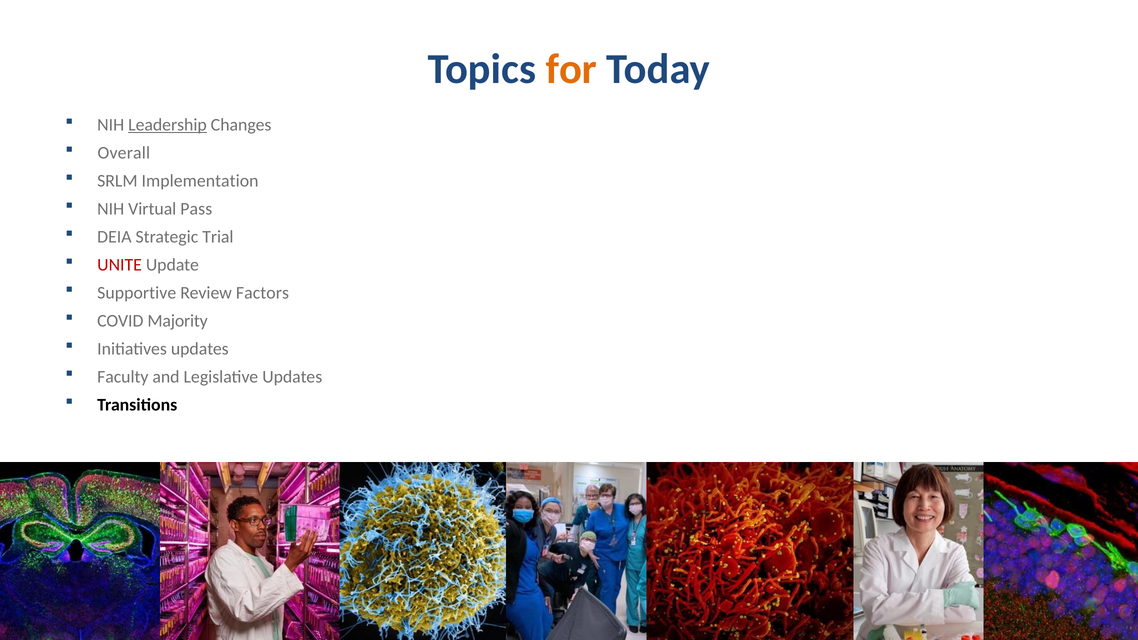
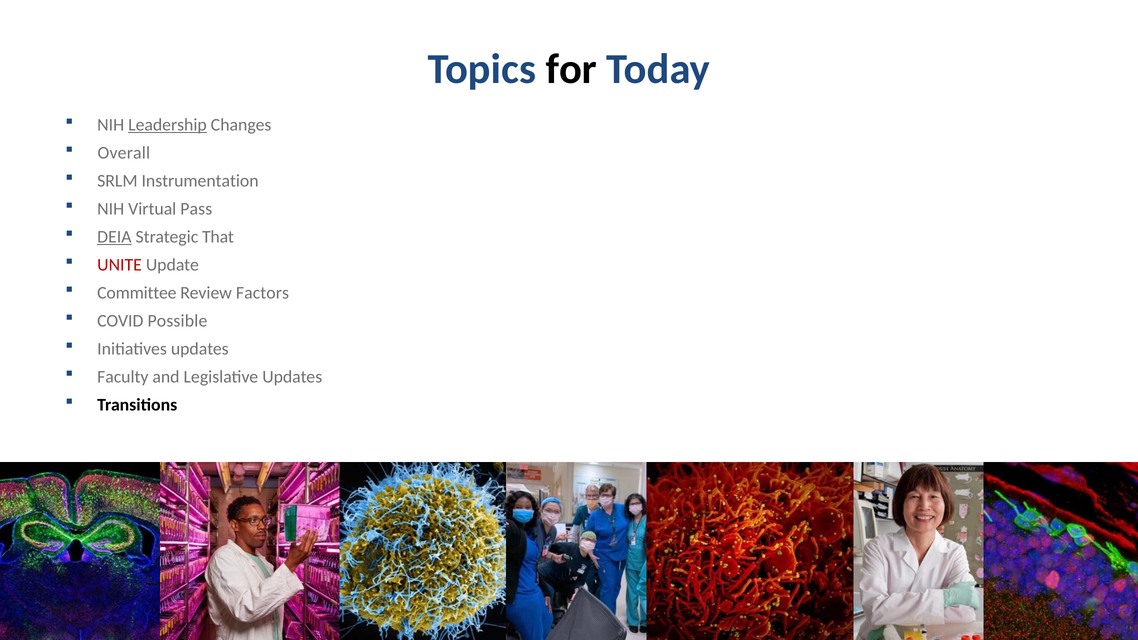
for colour: orange -> black (571, 69)
Implementation: Implementation -> Instrumentation (200, 181)
DEIA underline: none -> present (114, 237)
Trial: Trial -> That (218, 237)
Supportive: Supportive -> Committee (137, 293)
Majority: Majority -> Possible (177, 321)
